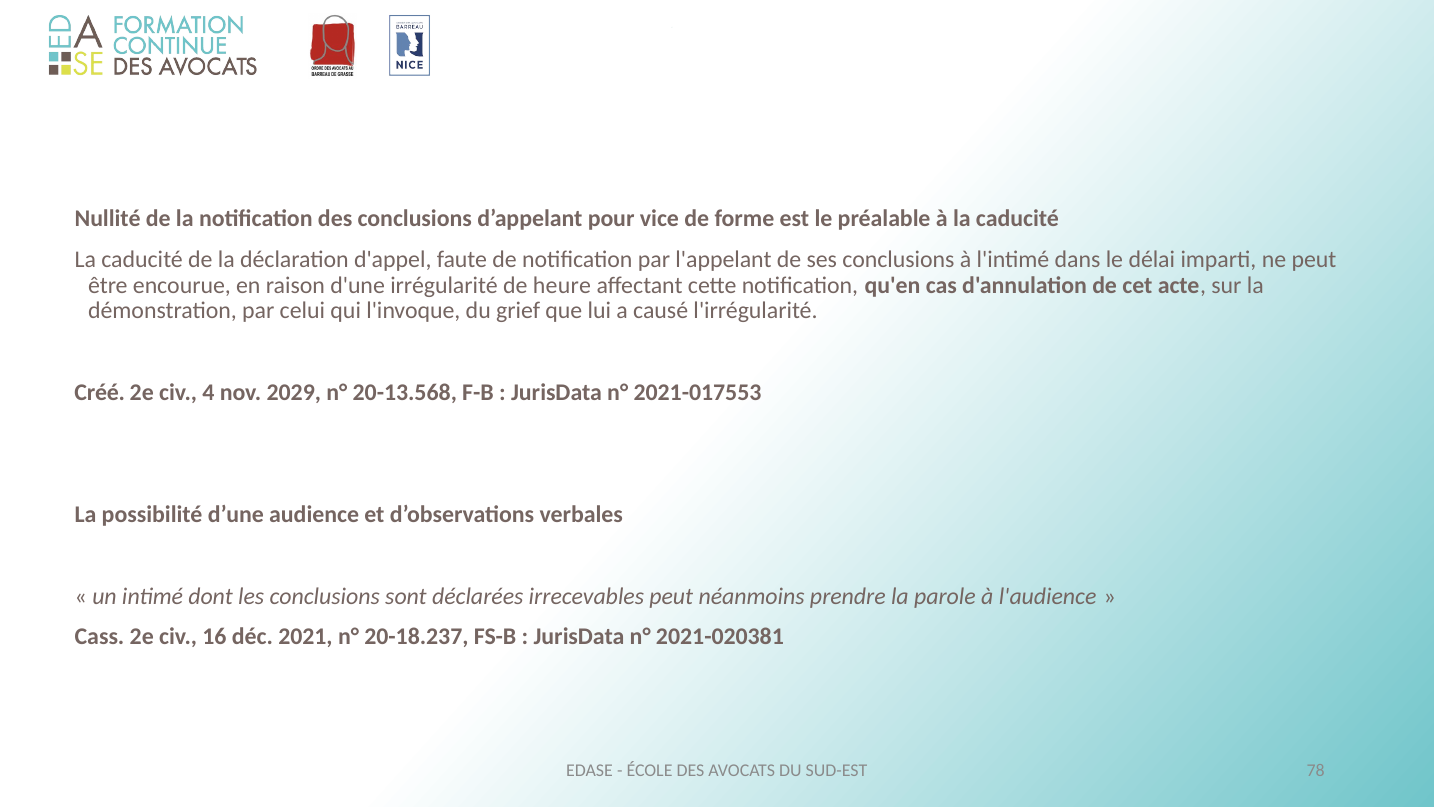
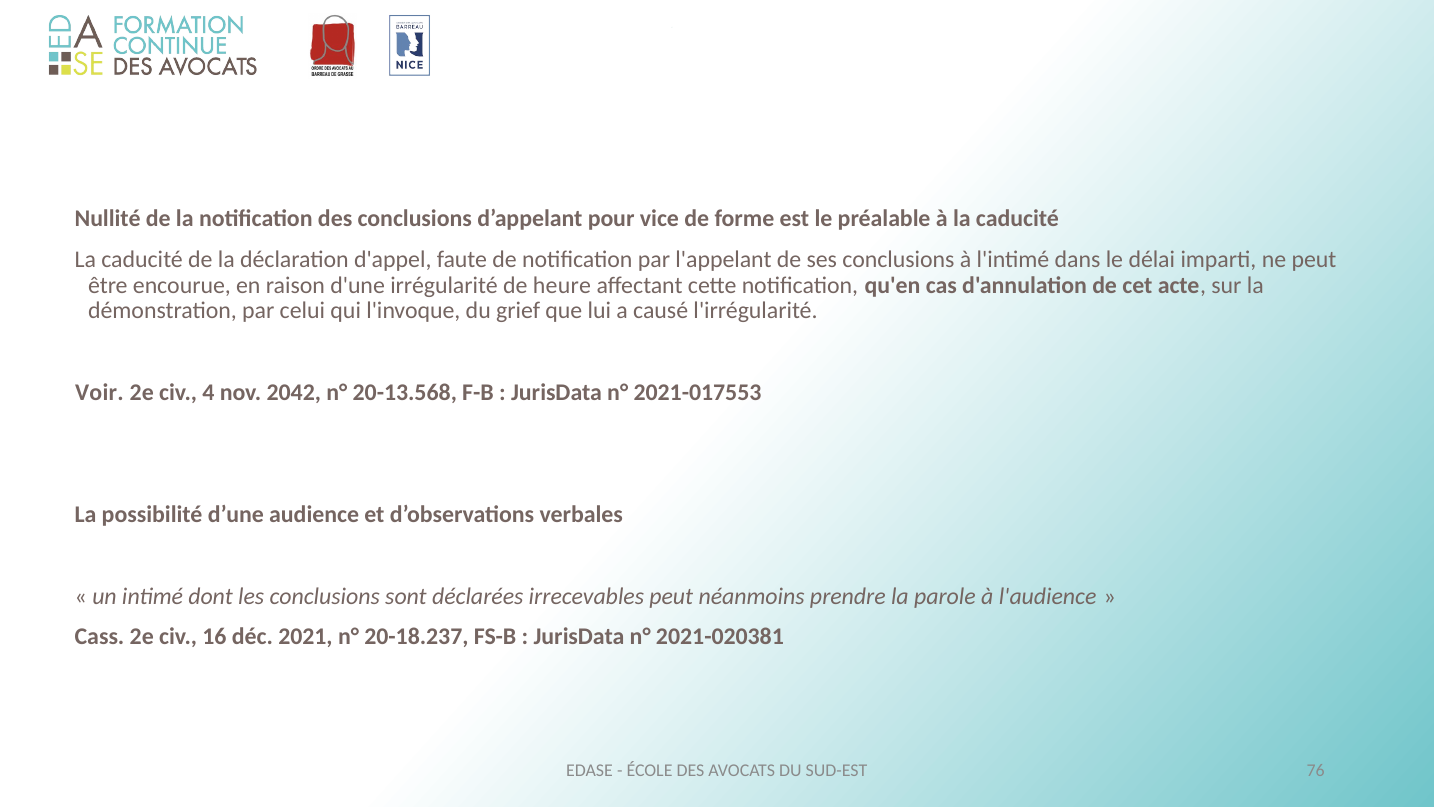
Créé: Créé -> Voir (99, 392)
2029: 2029 -> 2042 (294, 392)
78: 78 -> 76 (1316, 770)
